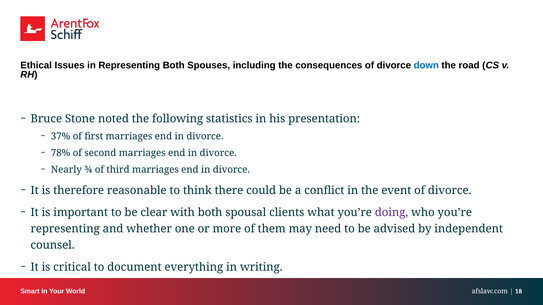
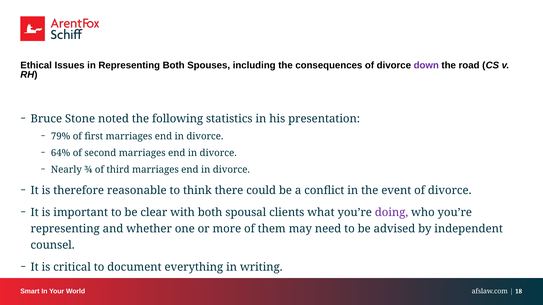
down colour: blue -> purple (426, 65)
37%: 37% -> 79% (61, 136)
78%: 78% -> 64% (61, 153)
